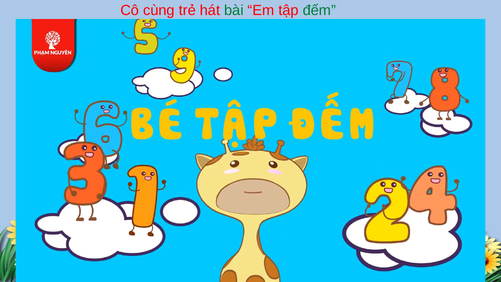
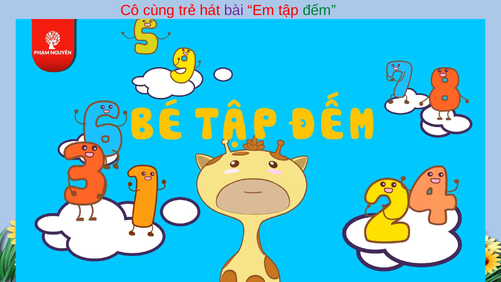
bài colour: green -> purple (234, 10)
